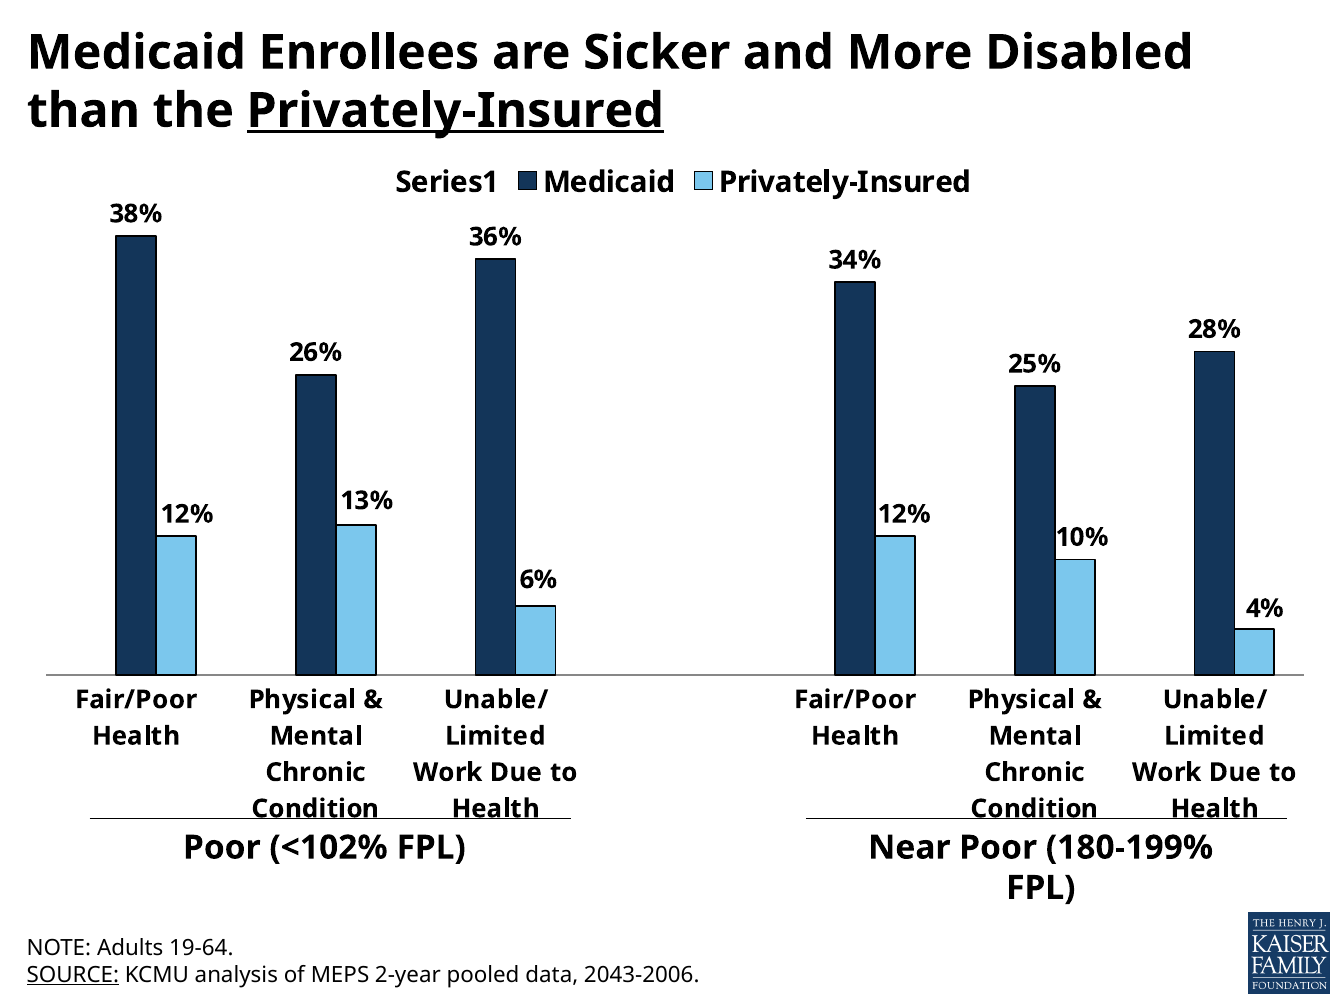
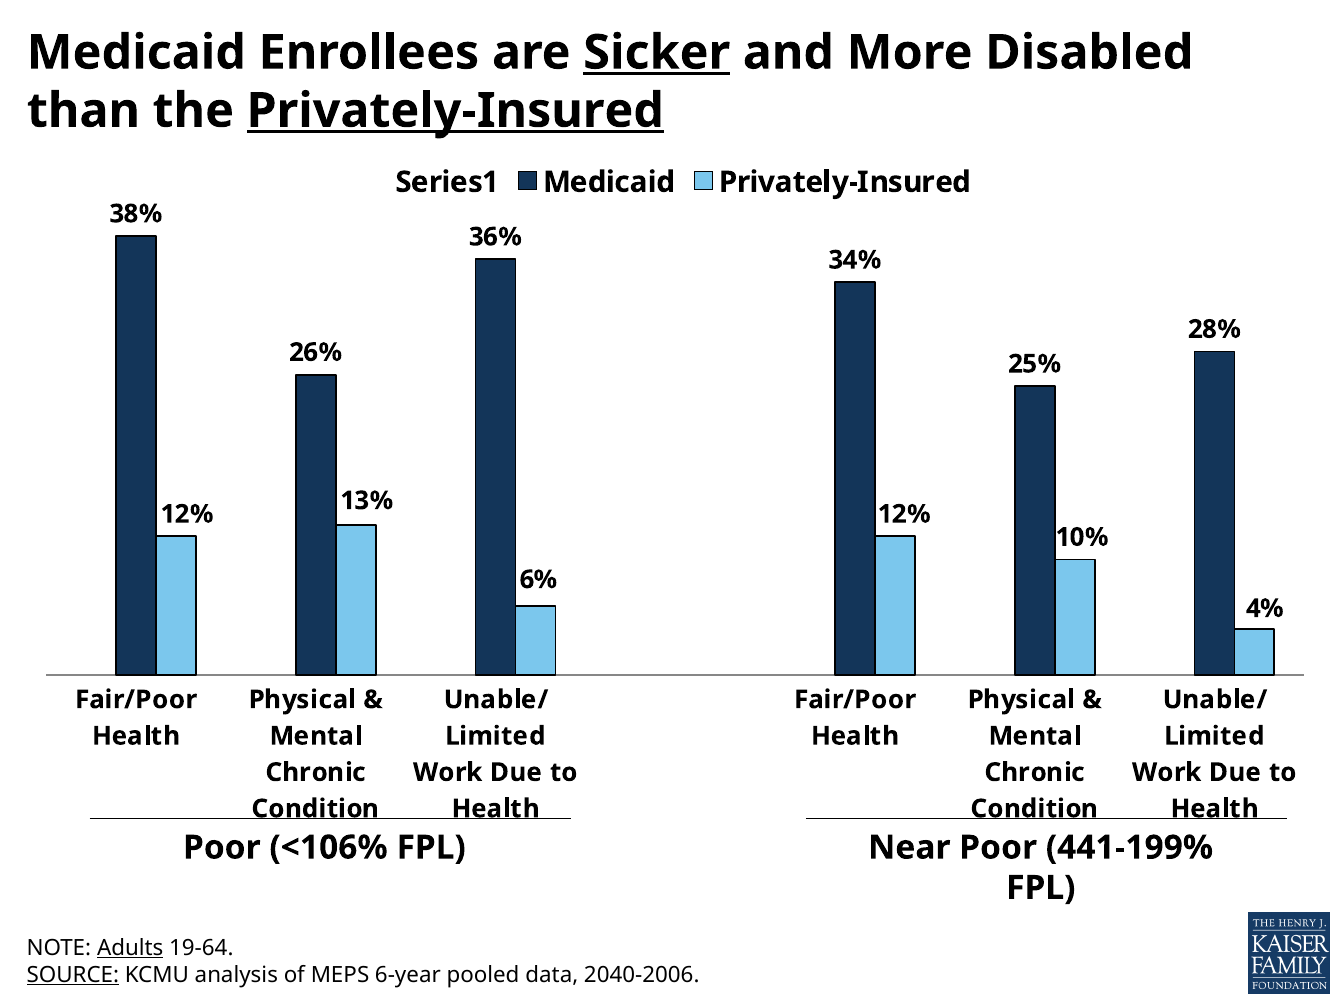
Sicker underline: none -> present (657, 53)
<102%: <102% -> <106% (329, 848)
180-199%: 180-199% -> 441-199% (1129, 848)
Adults underline: none -> present (130, 948)
2-year: 2-year -> 6-year (408, 975)
2043-2006: 2043-2006 -> 2040-2006 (642, 975)
